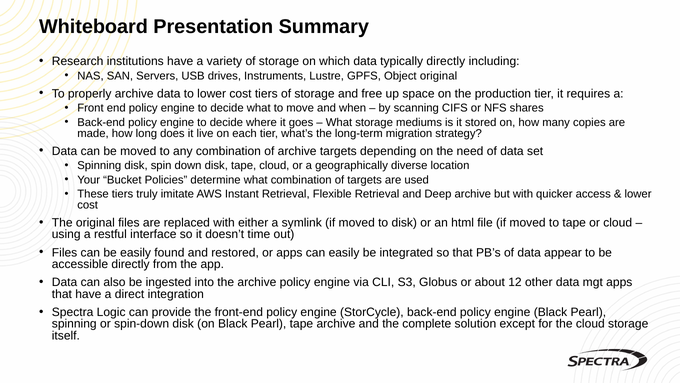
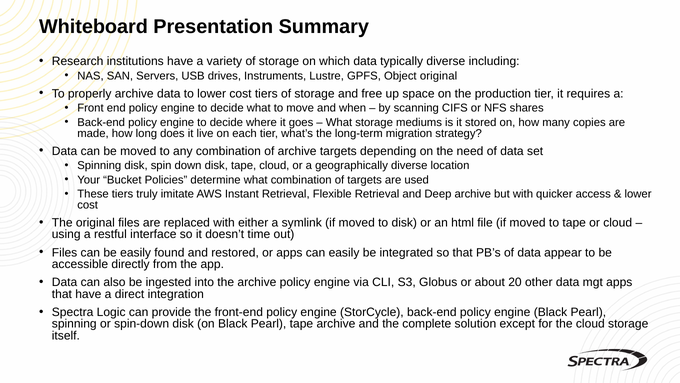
typically directly: directly -> diverse (446, 61)
12: 12 -> 20 (515, 282)
